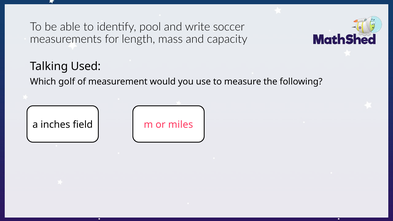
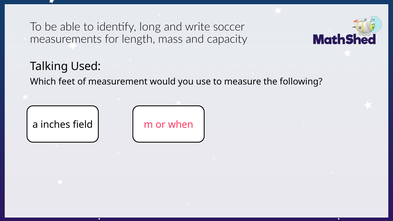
pool: pool -> long (150, 27)
golf: golf -> feet (67, 82)
miles: miles -> when (181, 125)
